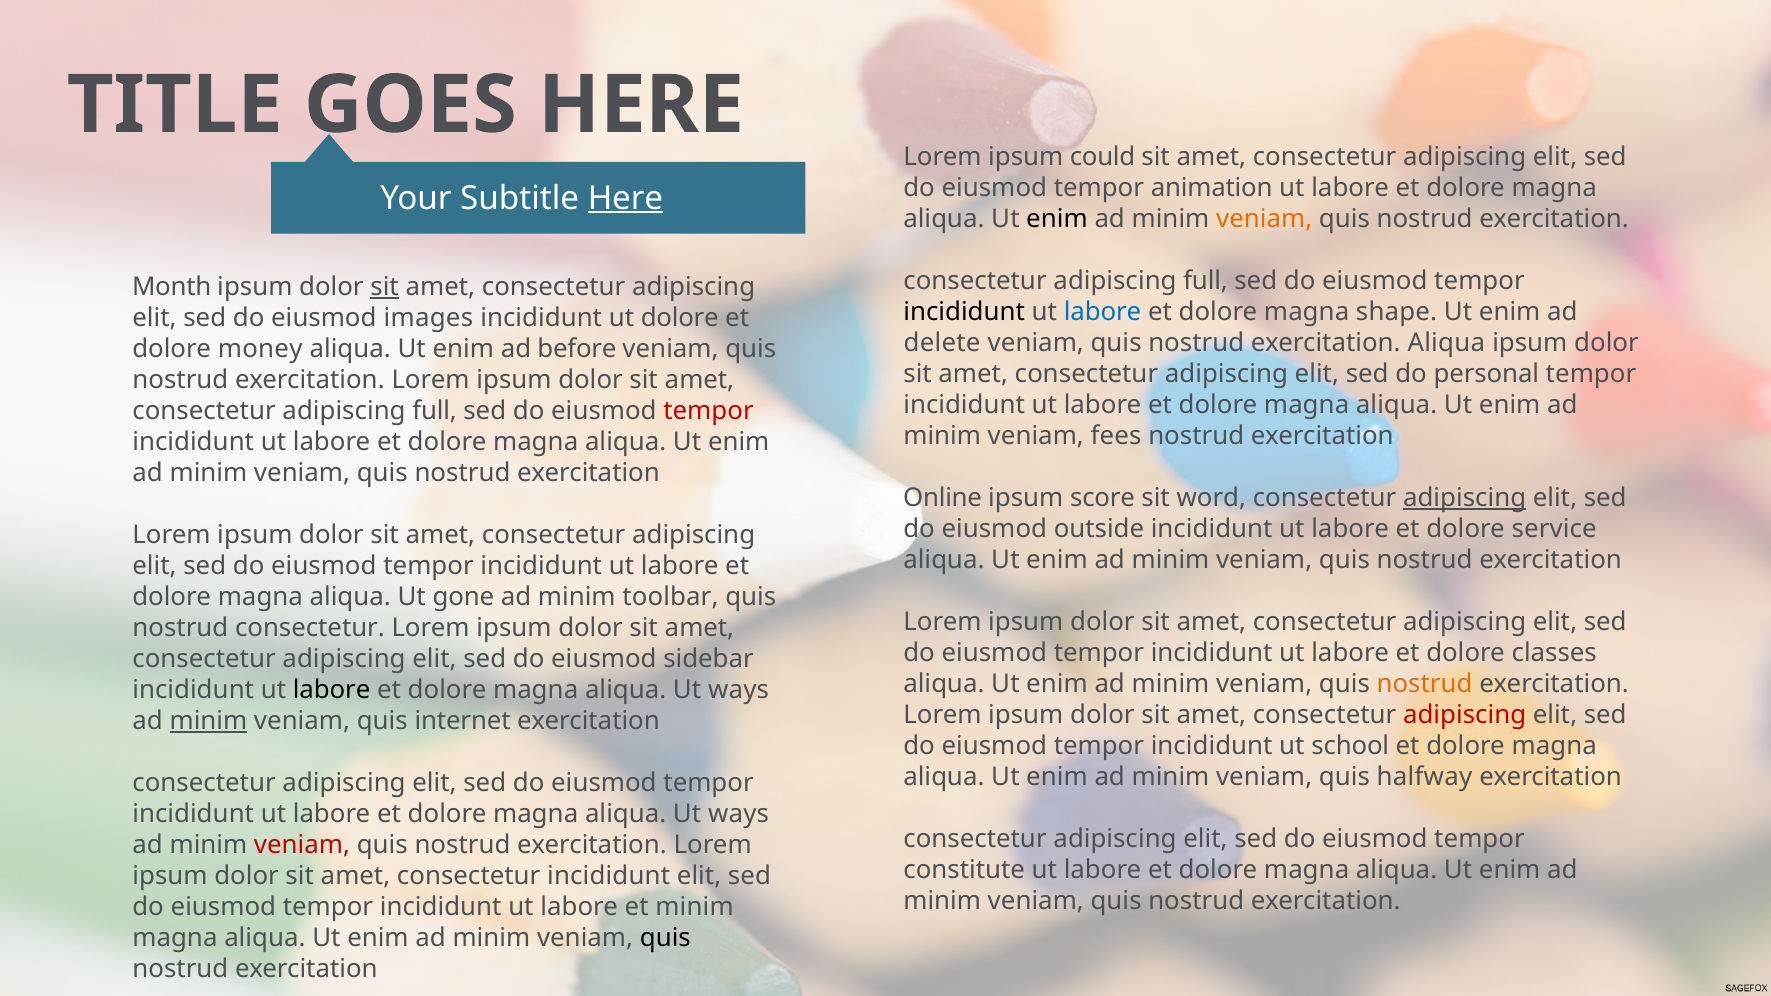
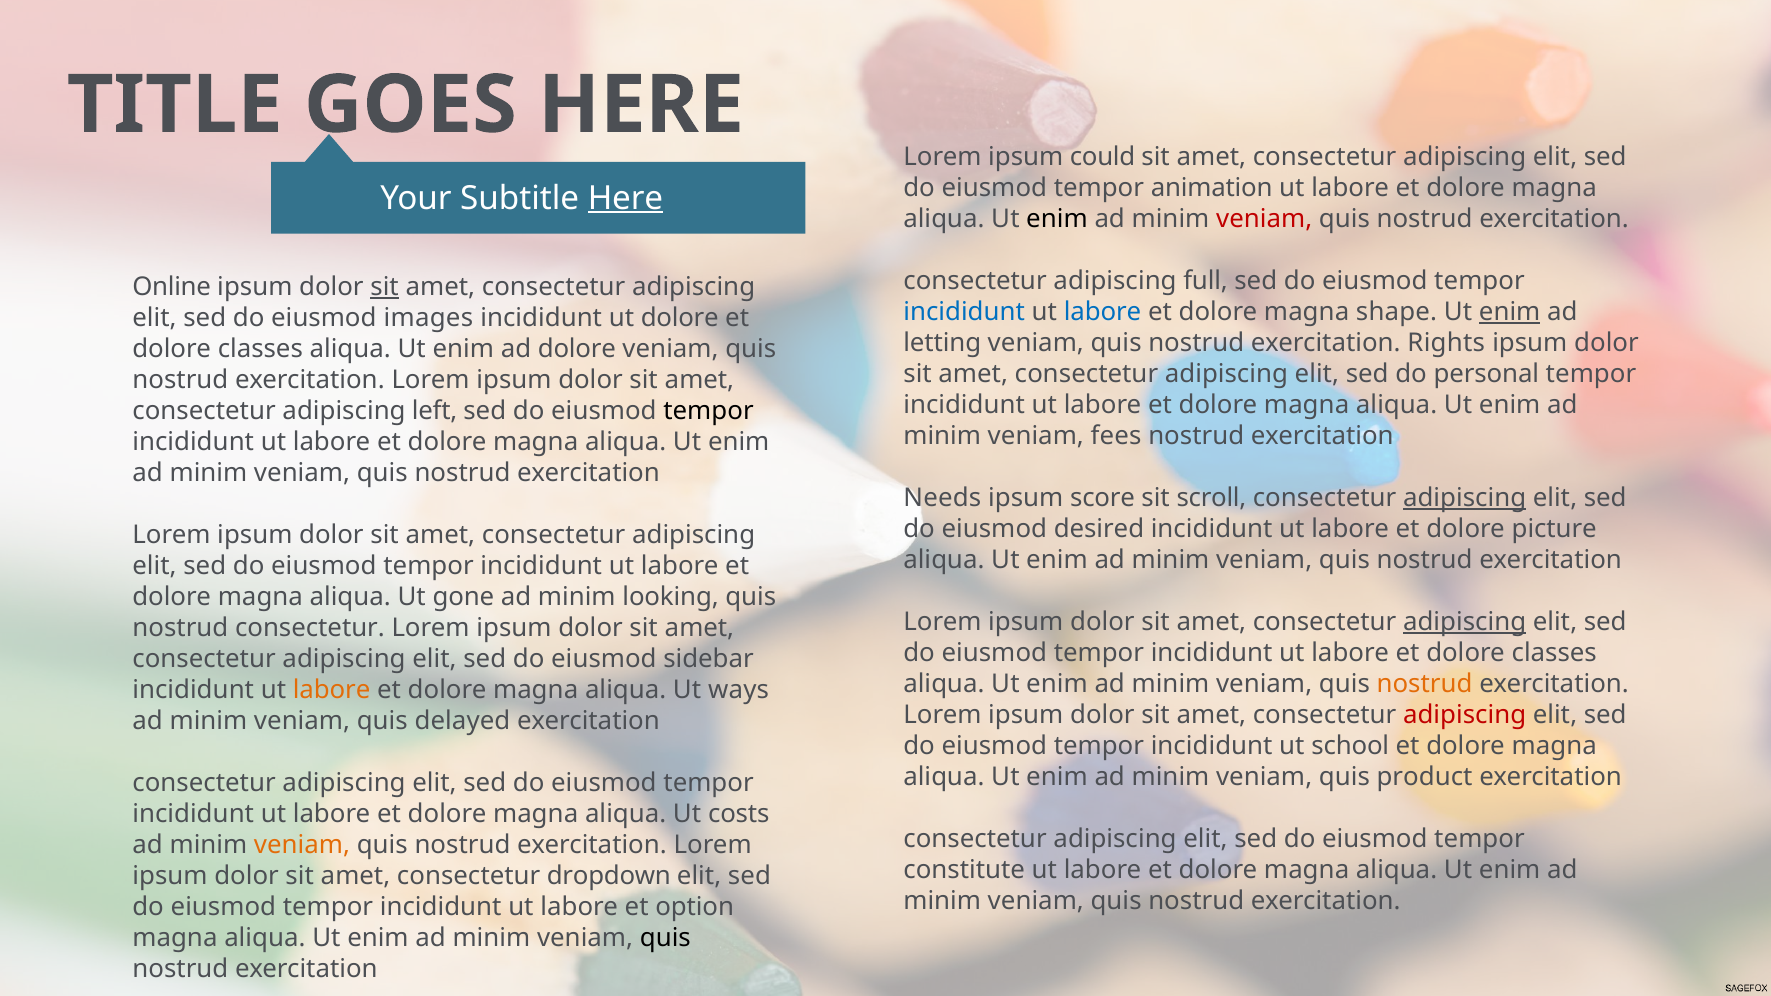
veniam colour: orange -> red (1264, 219)
Month: Month -> Online (172, 287)
incididunt colour: black -> blue (964, 312)
enim underline: none -> present (1510, 312)
delete: delete -> letting (942, 343)
exercitation Aliqua: Aliqua -> Rights (1446, 343)
money: money -> classes (260, 349)
ad before: before -> dolore (577, 349)
full: full -> left (435, 411)
tempor colour: red -> black (708, 411)
Online: Online -> Needs (942, 498)
word: word -> scroll (1211, 498)
outside: outside -> desired (1099, 529)
service: service -> picture (1554, 529)
toolbar: toolbar -> looking (671, 597)
adipiscing underline: none -> present (1465, 622)
labore colour: black -> orange (332, 690)
minim underline: present -> none (208, 721)
internet: internet -> delayed (462, 721)
halfway: halfway -> product (1425, 777)
ways: ways -> costs (739, 814)
veniam colour: red -> orange (302, 845)
consectetur incididunt: incididunt -> dropdown (609, 876)
et minim: minim -> option (695, 907)
